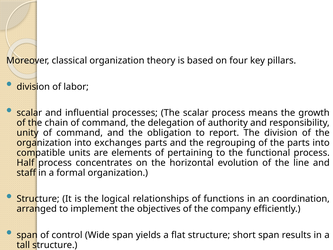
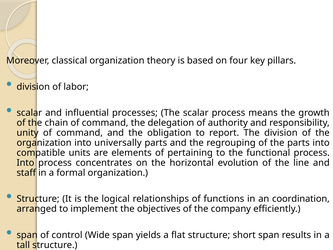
exchanges: exchanges -> universally (118, 143)
Half: Half -> Into (25, 163)
